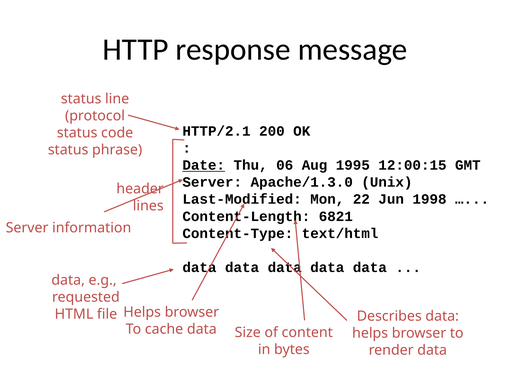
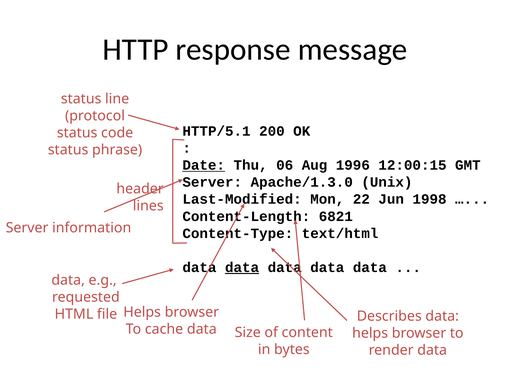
HTTP/2.1: HTTP/2.1 -> HTTP/5.1 (217, 131)
1995: 1995 -> 1996 (353, 165)
data underline: none -> present (242, 267)
